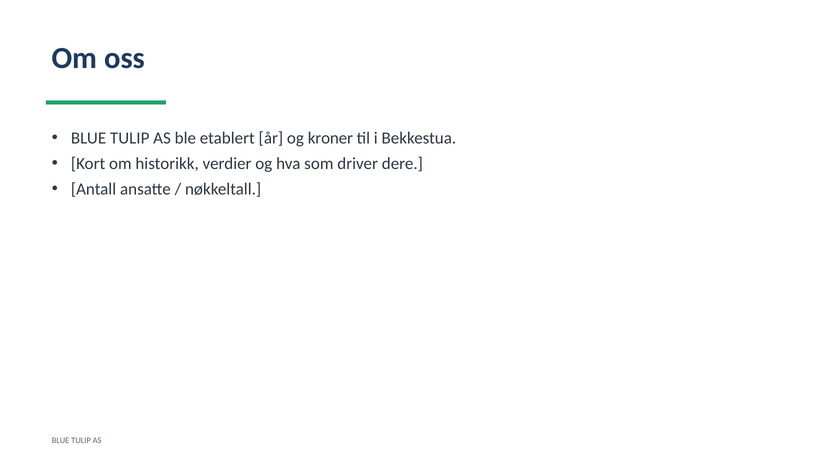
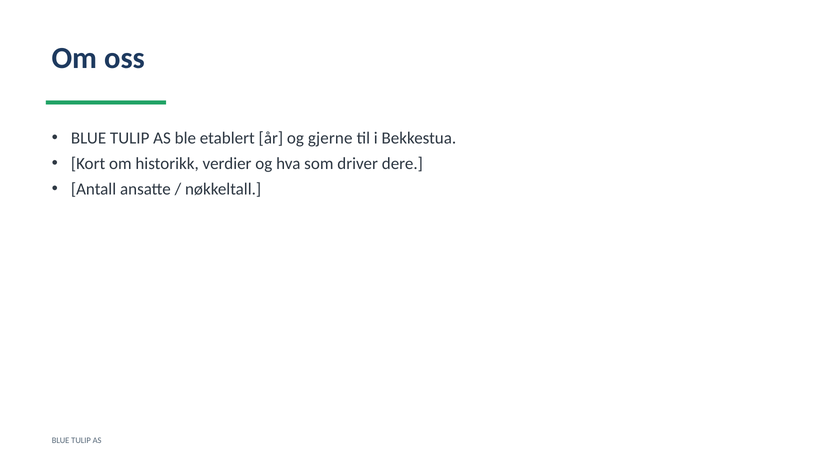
kroner: kroner -> gjerne (330, 138)
